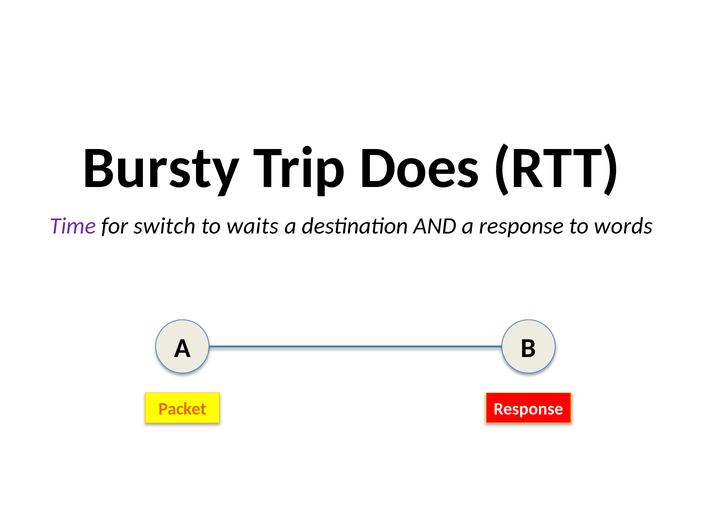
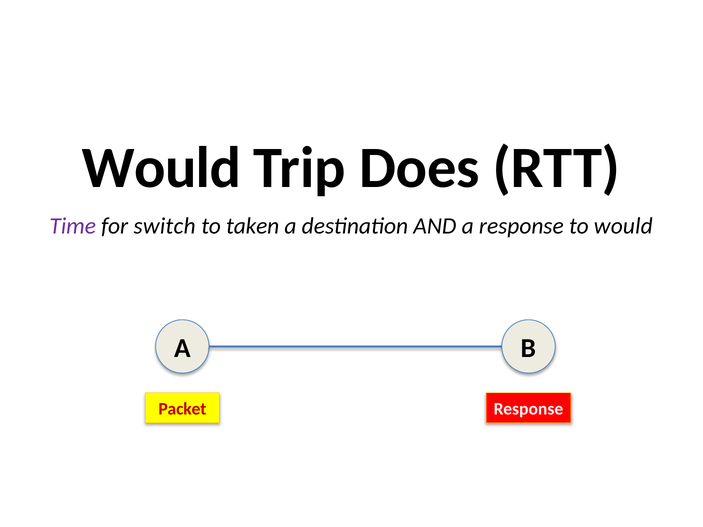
Bursty: Bursty -> Would (161, 168)
waits: waits -> taken (253, 226)
to words: words -> would (623, 226)
Packet colour: orange -> red (182, 409)
